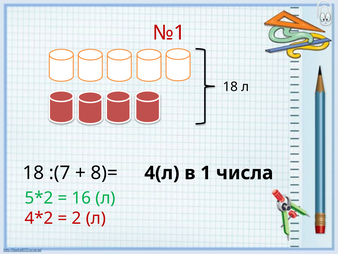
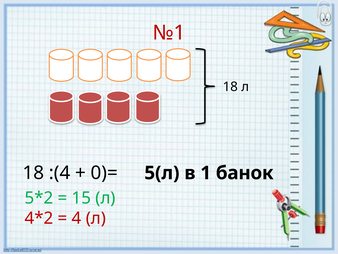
:(7: :(7 -> :(4 (60, 173)
8)=: 8)= -> 0)= (104, 173)
4(л: 4(л -> 5(л (162, 173)
числа: числа -> банок (245, 173)
16: 16 -> 15 (81, 198)
2: 2 -> 4 (77, 218)
